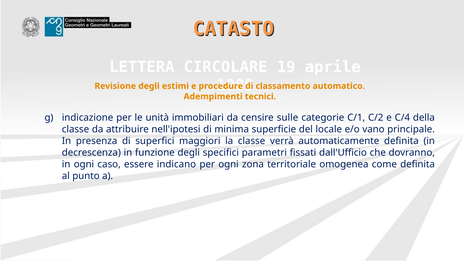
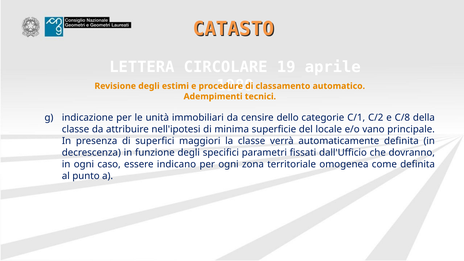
sulle: sulle -> dello (288, 118)
C/4: C/4 -> C/8 (402, 118)
